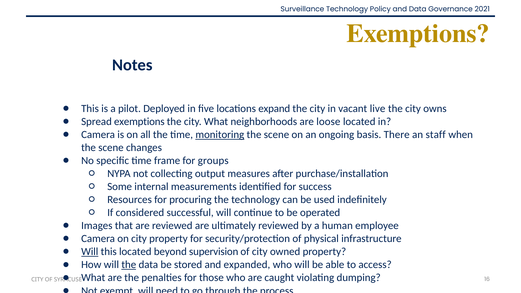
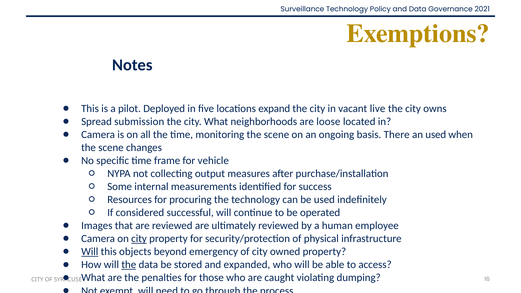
Spread exemptions: exemptions -> submission (139, 122)
monitoring underline: present -> none (220, 135)
an staff: staff -> used (436, 135)
groups: groups -> vehicle (213, 161)
city underline: none -> present (139, 239)
this located: located -> objects (135, 252)
supervision: supervision -> emergency (214, 252)
